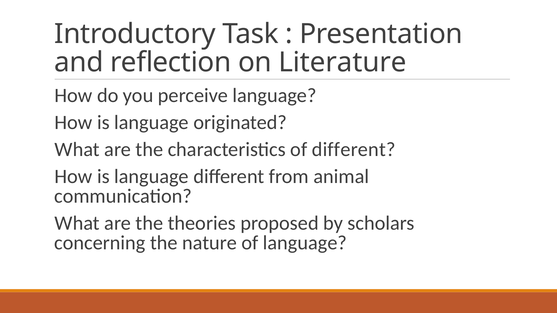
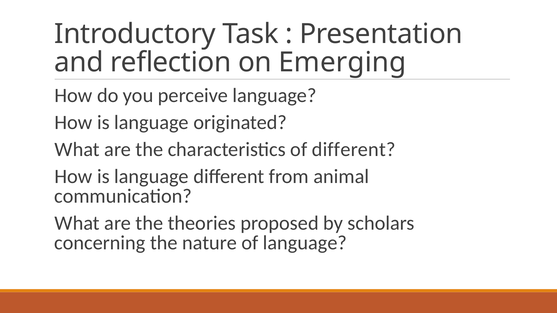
Literature: Literature -> Emerging (342, 62)
